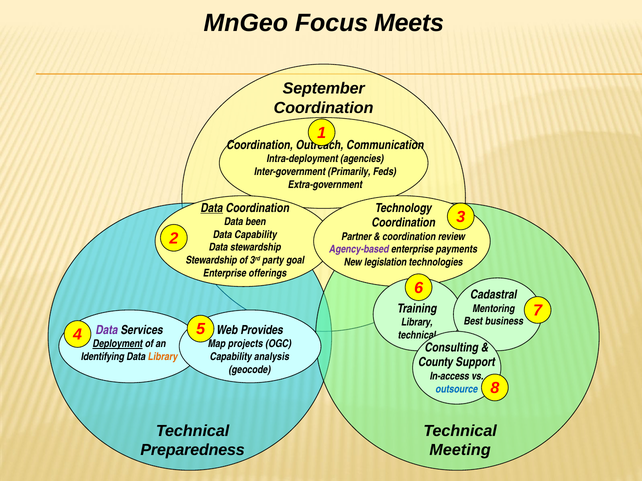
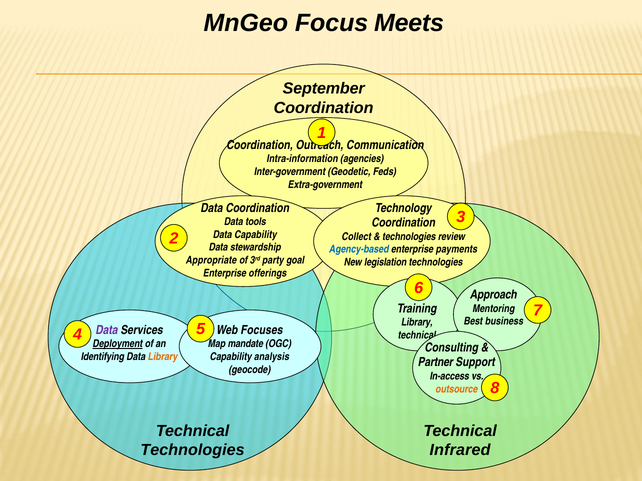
Intra-deployment: Intra-deployment -> Intra-information (302, 159)
Primarily: Primarily -> Geodetic (349, 172)
Data underline: present -> none (212, 208)
been: been -> tools (256, 222)
Partner: Partner -> Collect (356, 237)
coordination: coordination -> technologies (409, 237)
Agency-based colour: purple -> blue (359, 250)
Stewardship: Stewardship -> Appropriate (211, 260)
Cadastral: Cadastral -> Approach (494, 295)
Provides: Provides -> Focuses (262, 331)
projects: projects -> mandate (246, 344)
County: County -> Partner (436, 363)
outsource colour: blue -> orange (457, 389)
Preparedness: Preparedness -> Technologies (193, 450)
Meeting: Meeting -> Infrared (460, 450)
